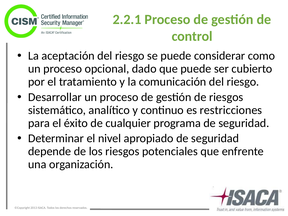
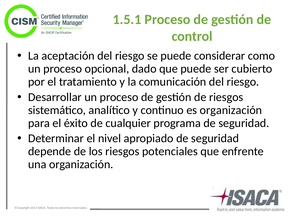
2.2.1: 2.2.1 -> 1.5.1 (127, 19)
es restricciones: restricciones -> organización (231, 110)
